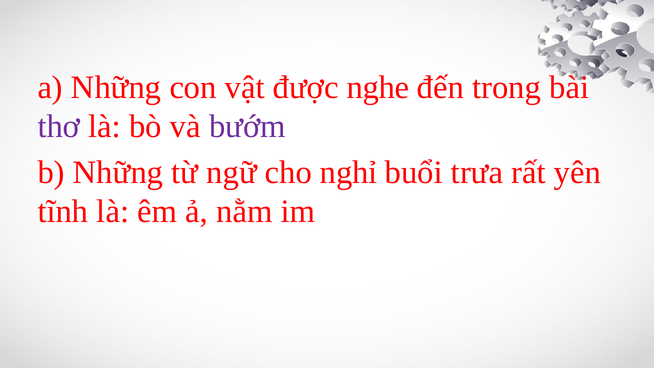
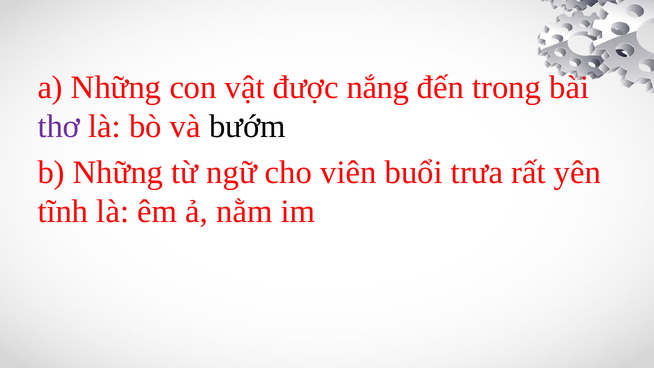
nghe: nghe -> nắng (378, 87)
bướm colour: purple -> black (247, 127)
nghỉ: nghỉ -> viên (348, 172)
